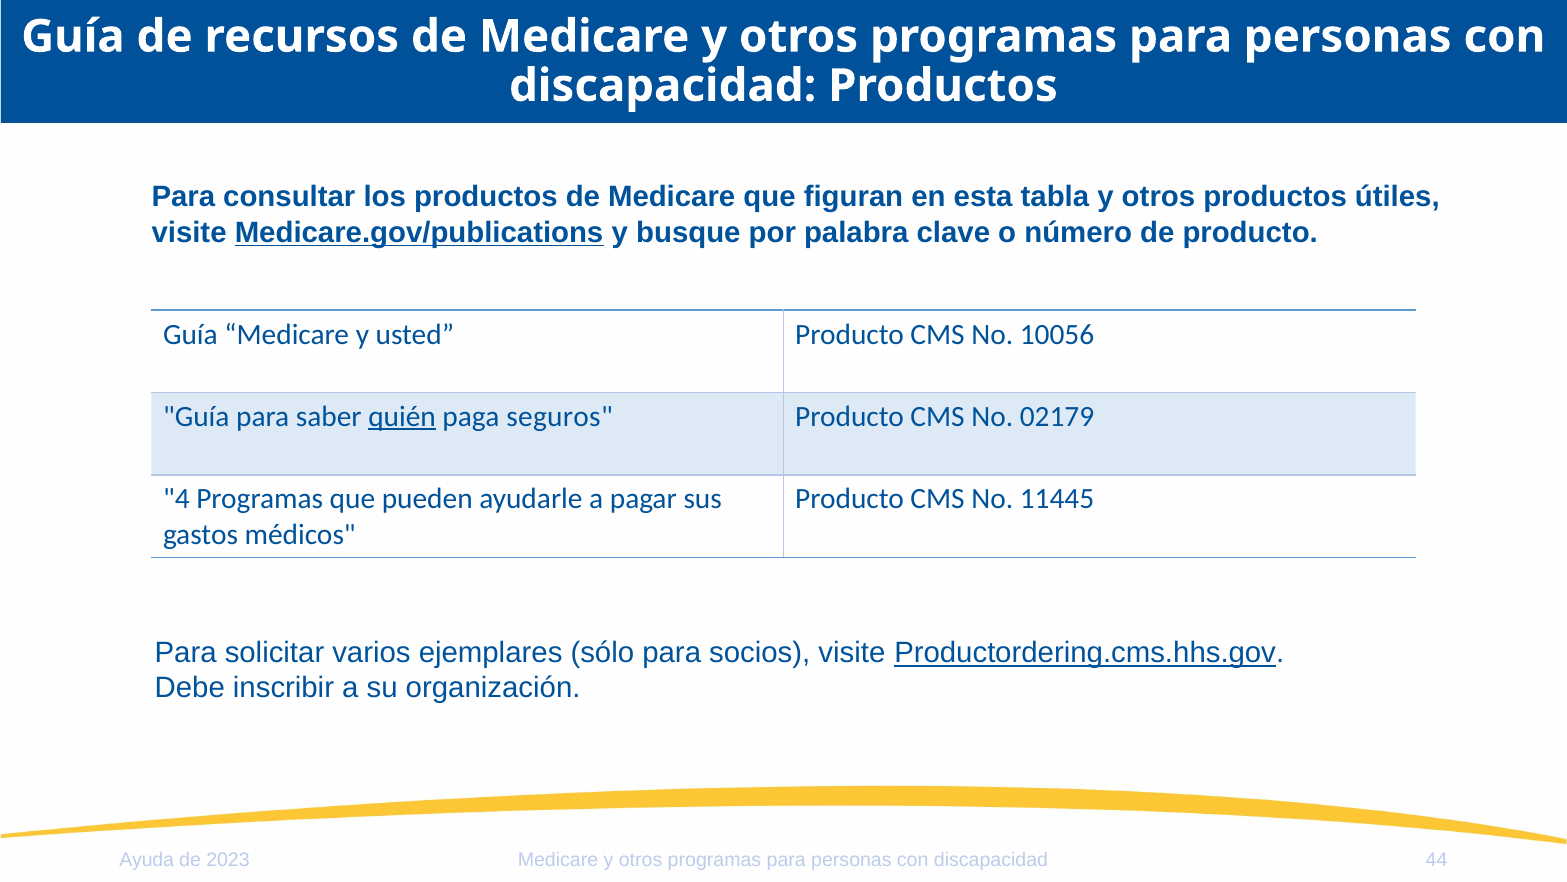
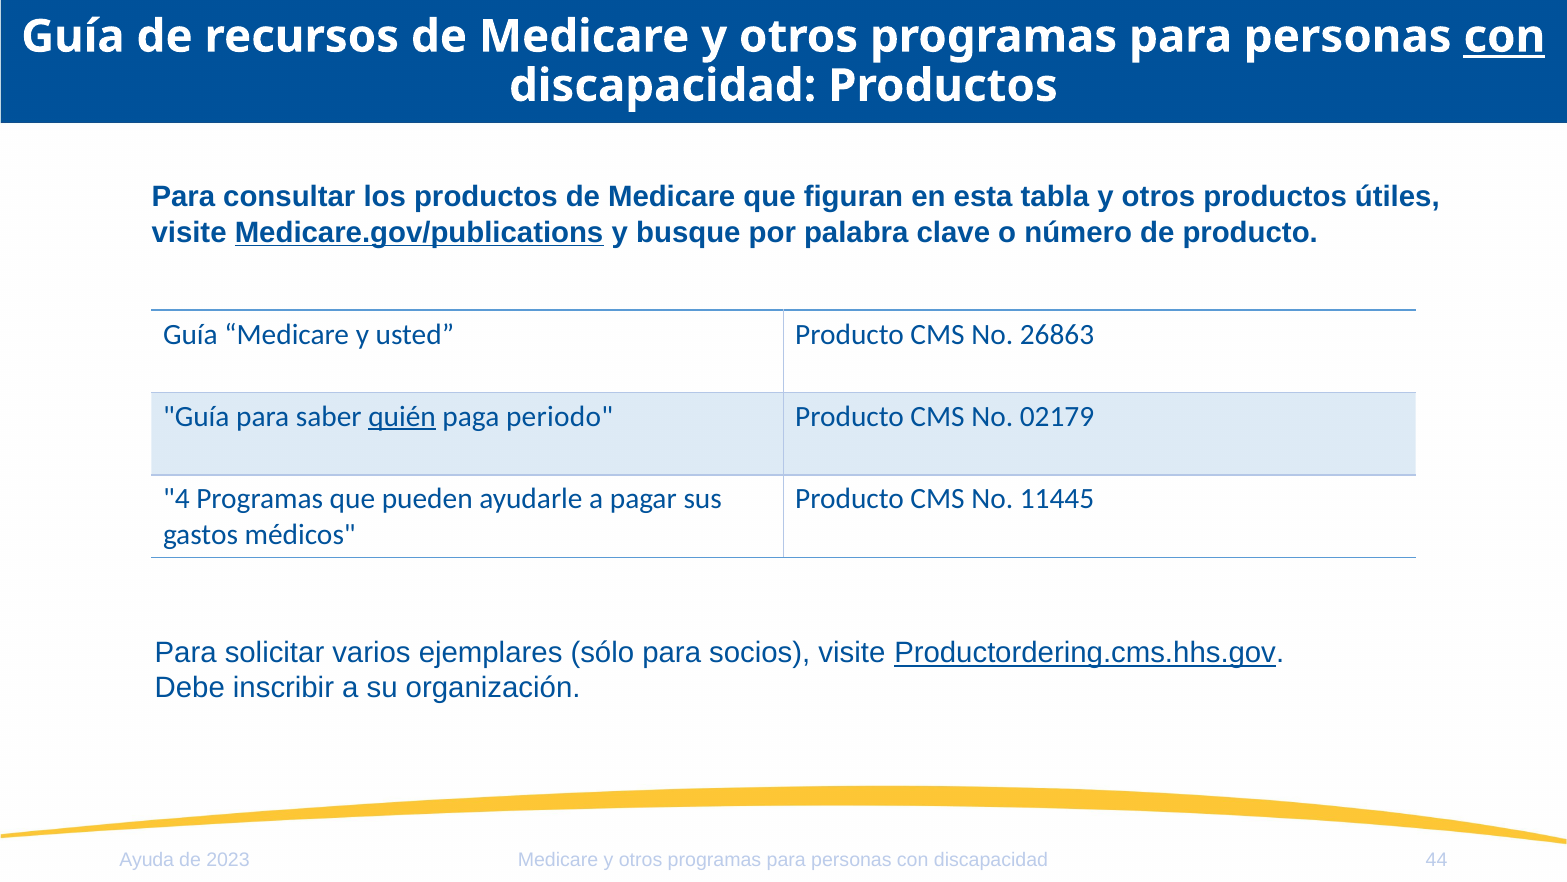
con underline: none -> present (1504, 37)
10056: 10056 -> 26863 (1057, 334)
seguros: seguros -> periodo (560, 416)
